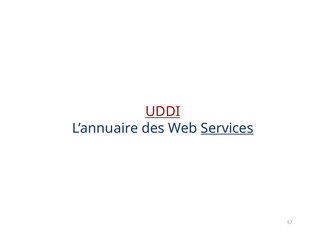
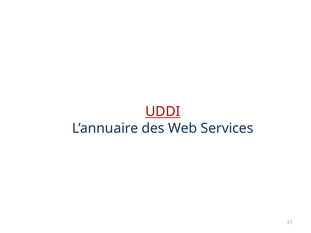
Services underline: present -> none (227, 128)
